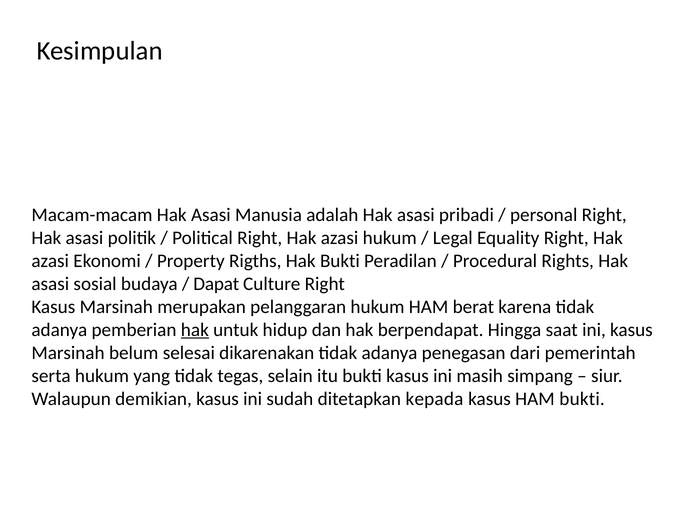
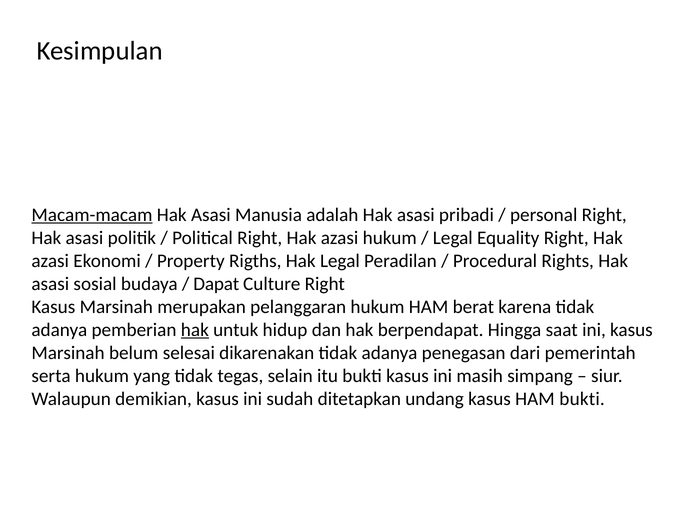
Macam-macam underline: none -> present (92, 215)
Hak Bukti: Bukti -> Legal (340, 261)
kepada: kepada -> undang (435, 399)
